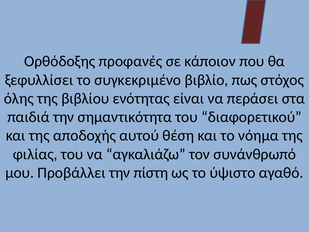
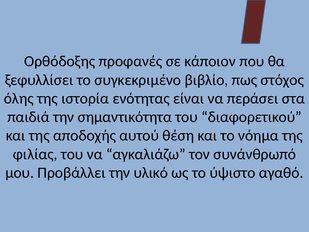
βιβλίου: βιβλίου -> ιστορία (85, 98)
πίστη: πίστη -> υλικό (151, 173)
